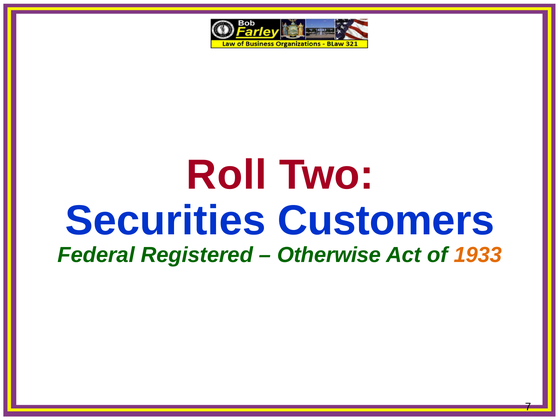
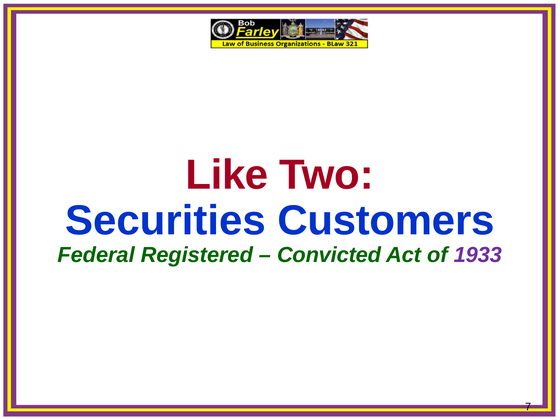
Roll: Roll -> Like (227, 175)
Otherwise: Otherwise -> Convicted (329, 255)
1933 colour: orange -> purple (478, 255)
